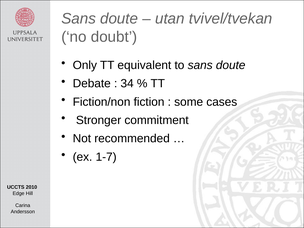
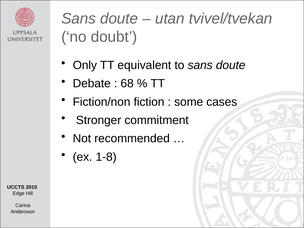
34: 34 -> 68 (127, 84)
1-7: 1-7 -> 1-8 (106, 157)
